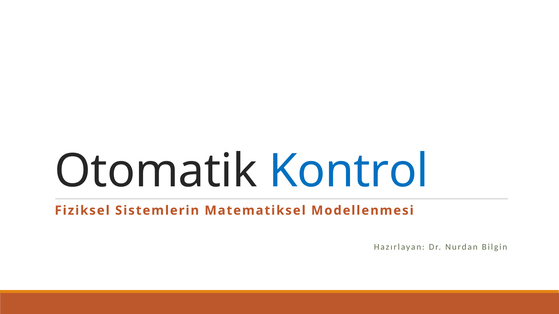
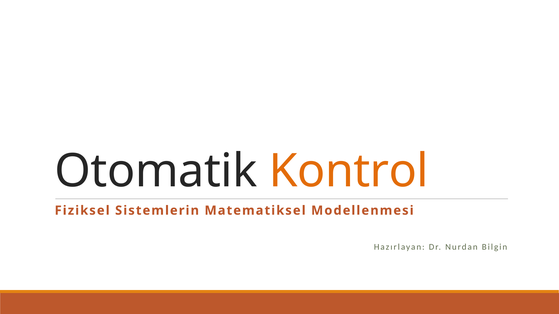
Kontrol colour: blue -> orange (349, 171)
